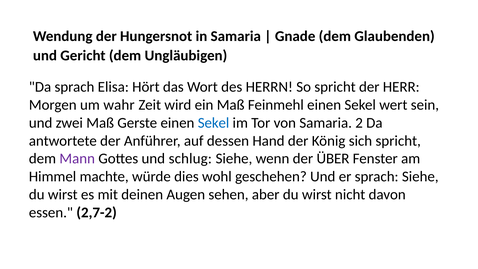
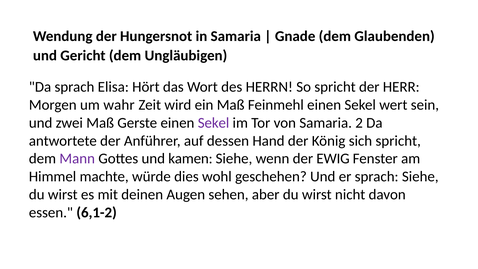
Sekel colour: blue -> purple (214, 123)
schlug: schlug -> kamen (190, 159)
ÜBER: ÜBER -> EWIG (333, 159)
2,7-2: 2,7-2 -> 6,1-2 (97, 212)
